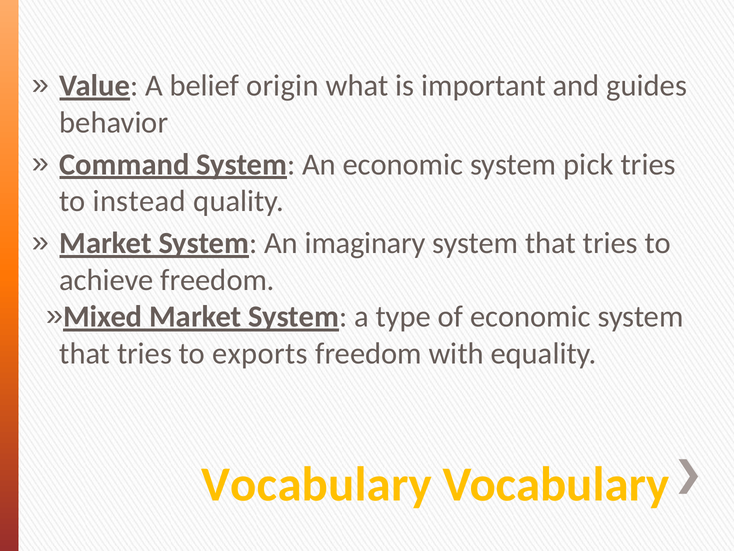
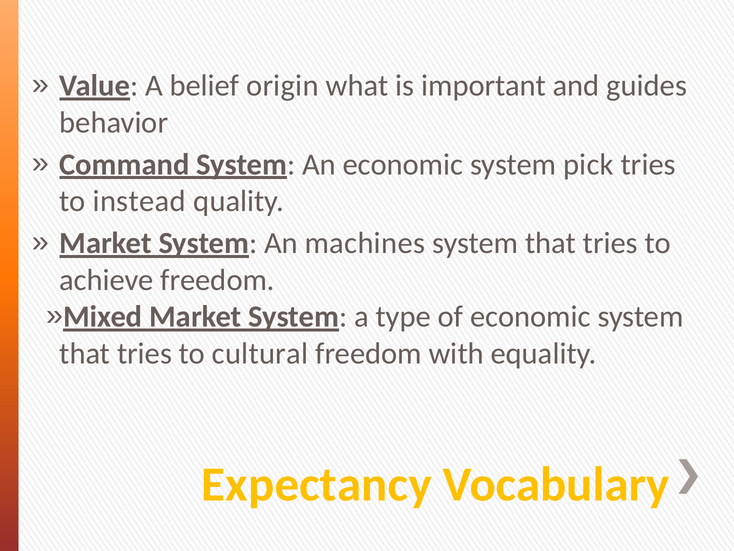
imaginary: imaginary -> machines (365, 243)
exports: exports -> cultural (260, 353)
Vocabulary: Vocabulary -> Expectancy (317, 484)
